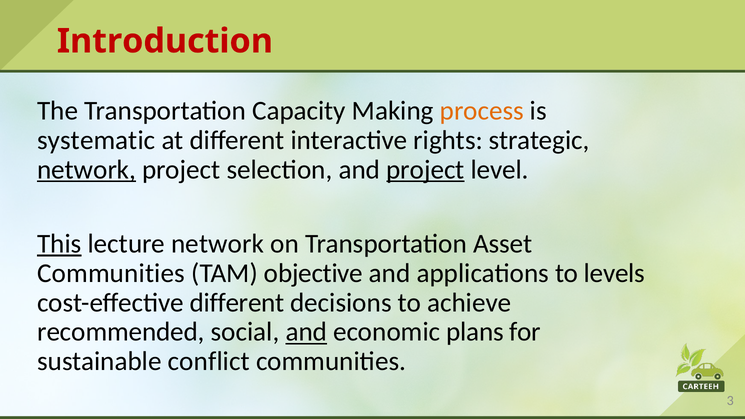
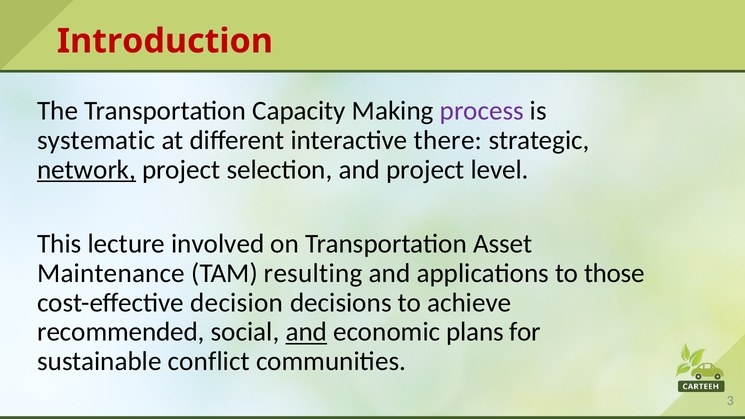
process colour: orange -> purple (482, 111)
rights: rights -> there (448, 140)
project underline: present -> none (425, 170)
This underline: present -> none (59, 244)
lecture network: network -> involved (218, 244)
Communities: Communities -> Maintenance (111, 273)
objective: objective -> resulting (313, 273)
levels: levels -> those (614, 273)
cost-effective different: different -> decision (237, 303)
